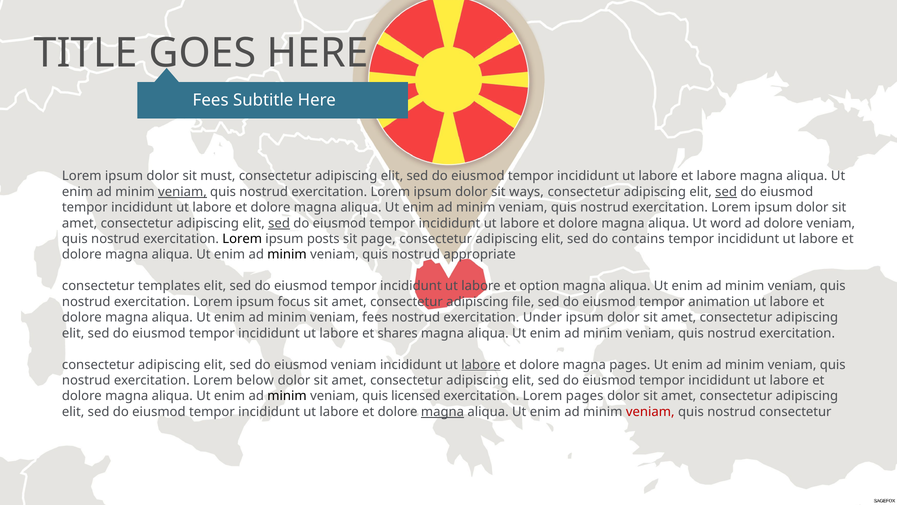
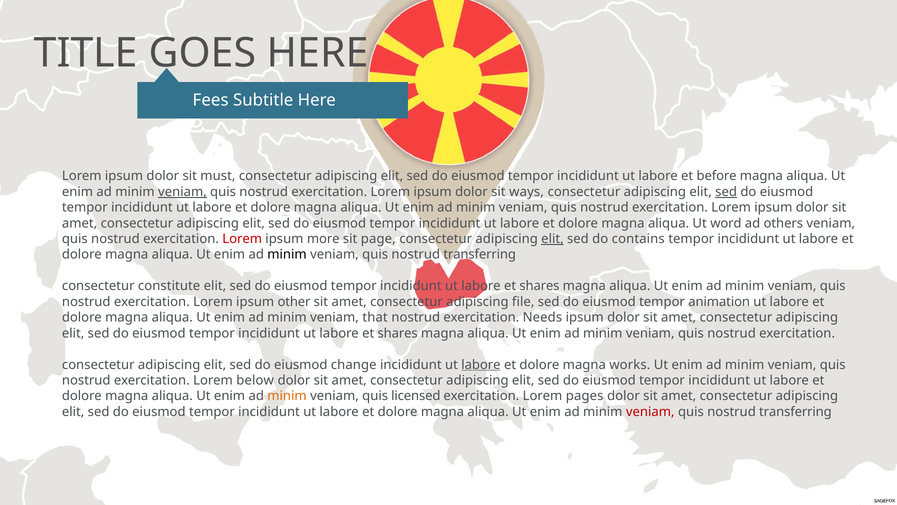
et labore: labore -> before (717, 176)
sed underline: present -> none (279, 223)
ad dolore: dolore -> others (783, 223)
Lorem colour: black -> red (242, 239)
posts: posts -> more (323, 239)
elit underline: none -> present (552, 239)
appropriate: appropriate -> transferring (480, 254)
templates: templates -> constitute (169, 286)
option: option -> shares (539, 286)
focus: focus -> other (294, 302)
veniam fees: fees -> that (375, 317)
Under: Under -> Needs (542, 317)
eiusmod veniam: veniam -> change (354, 364)
magna pages: pages -> works (630, 364)
minim colour: black -> orange (287, 396)
magna underline: present -> none (442, 412)
consectetur: consectetur -> transferring (795, 412)
